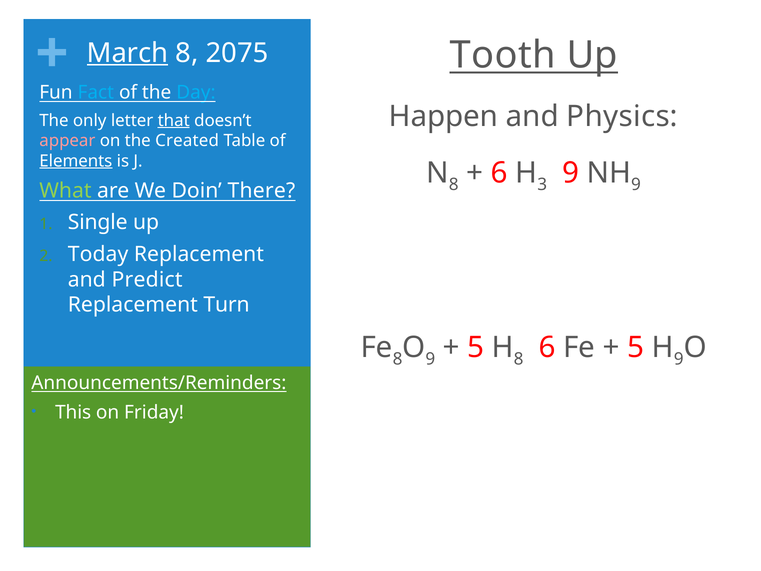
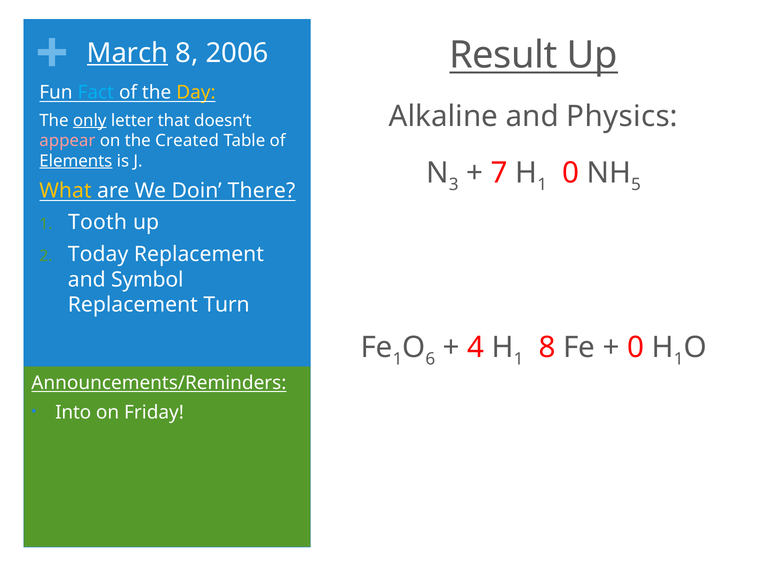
2075: 2075 -> 2006 (237, 53)
Tooth: Tooth -> Result (503, 55)
Day colour: light blue -> yellow (196, 93)
Happen: Happen -> Alkaline (443, 116)
only underline: none -> present (90, 120)
that underline: present -> none (174, 120)
9: 9 -> 0 (571, 173)
9: 9 -> 5 (636, 184)
8: 8 -> 3 (454, 184)
6: 6 -> 7 (499, 173)
3: 3 -> 1 (542, 184)
What colour: light green -> yellow (65, 191)
Single: Single -> Tooth (98, 222)
Predict: Predict -> Symbol (147, 279)
6: 6 -> 8 (547, 347)
5: 5 -> 0 (636, 347)
9: 9 -> 1 (679, 359)
Fe 8: 8 -> 1 (398, 359)
9: 9 -> 6 (430, 359)
5: 5 -> 4 (476, 347)
8: 8 -> 1 (519, 359)
This: This -> Into (73, 412)
